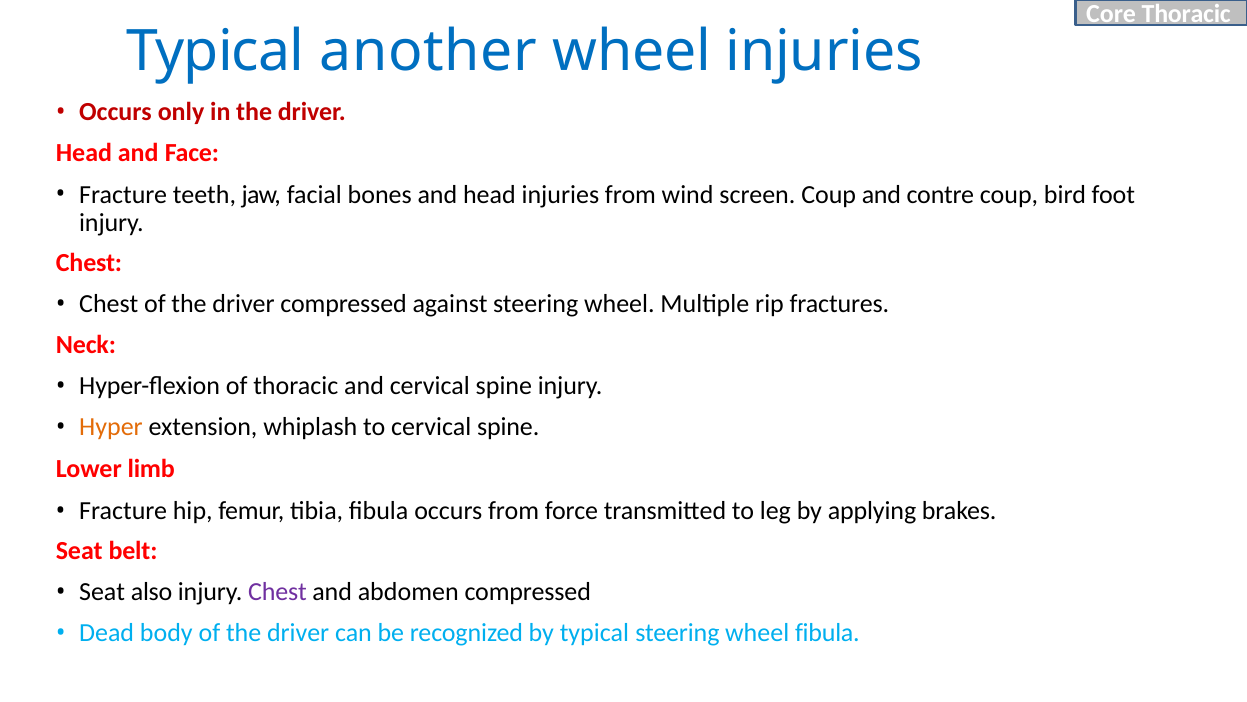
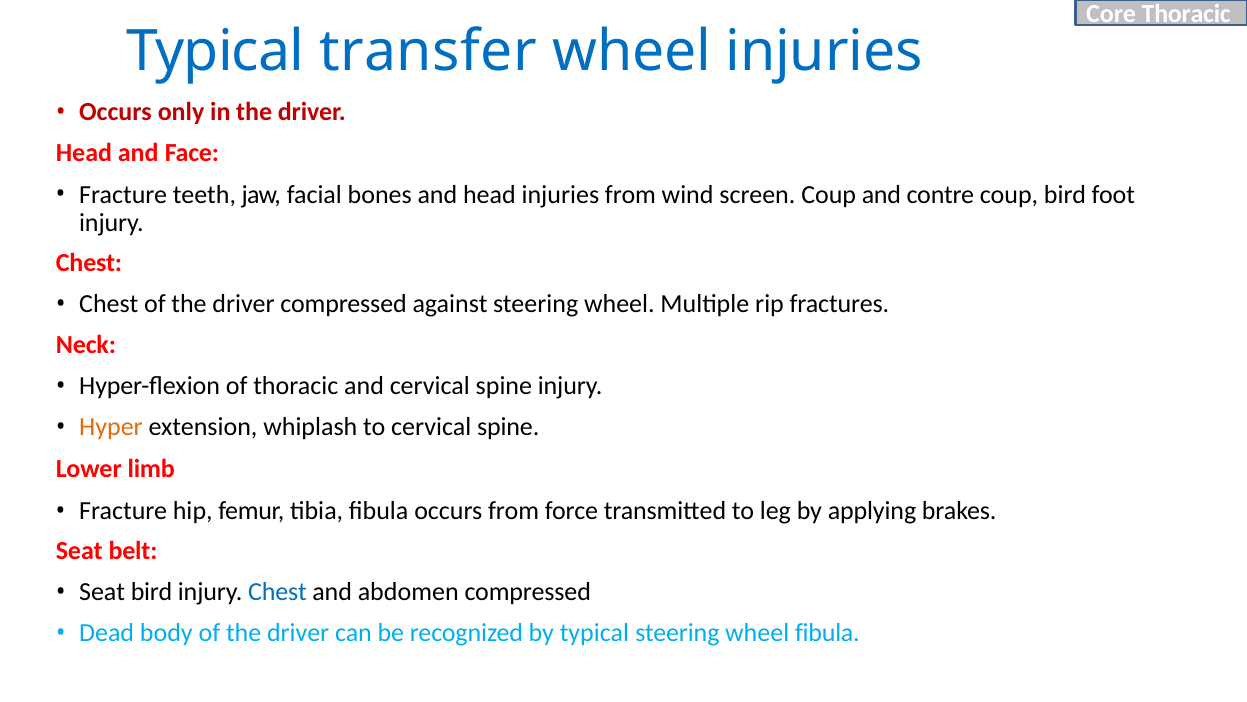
another: another -> transfer (428, 52)
Seat also: also -> bird (152, 592)
Chest colour: purple -> blue (277, 592)
